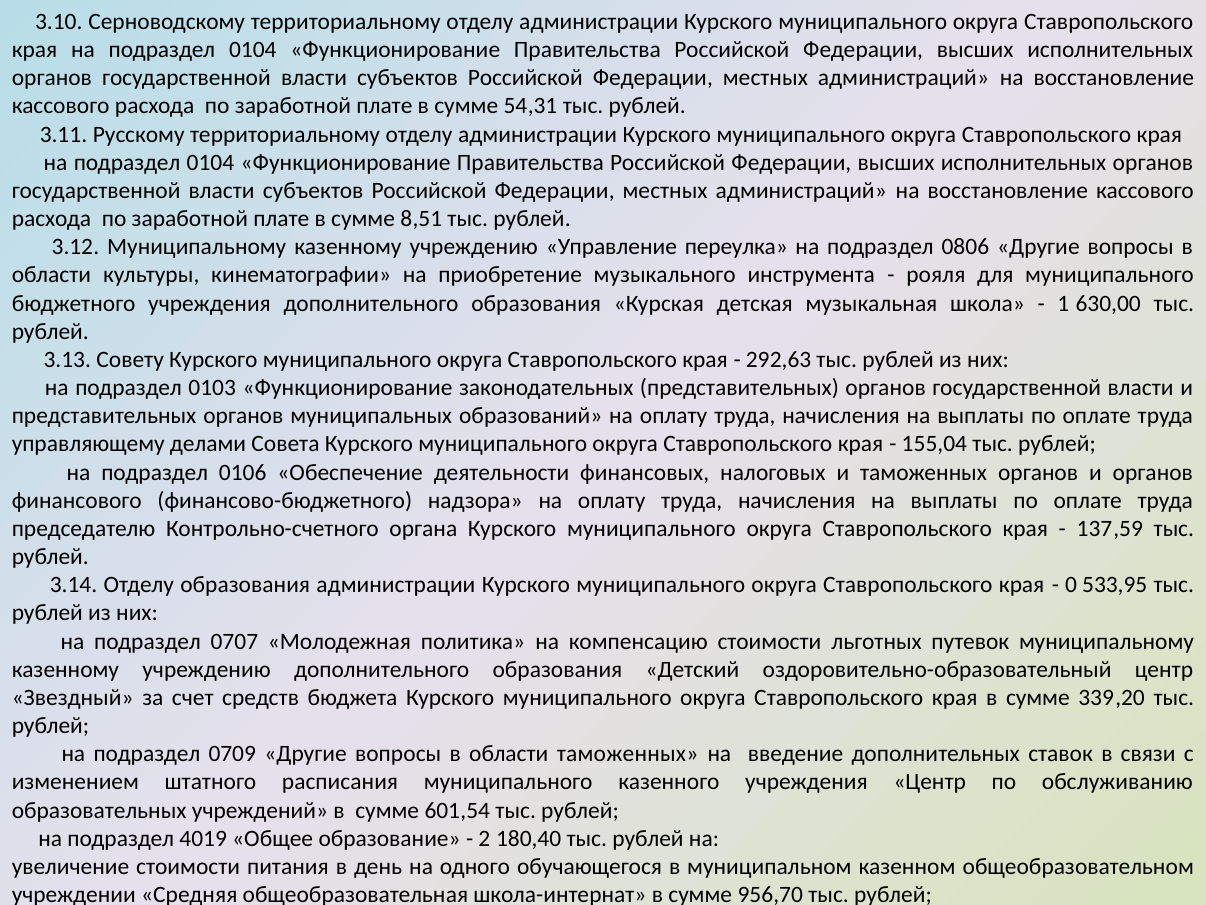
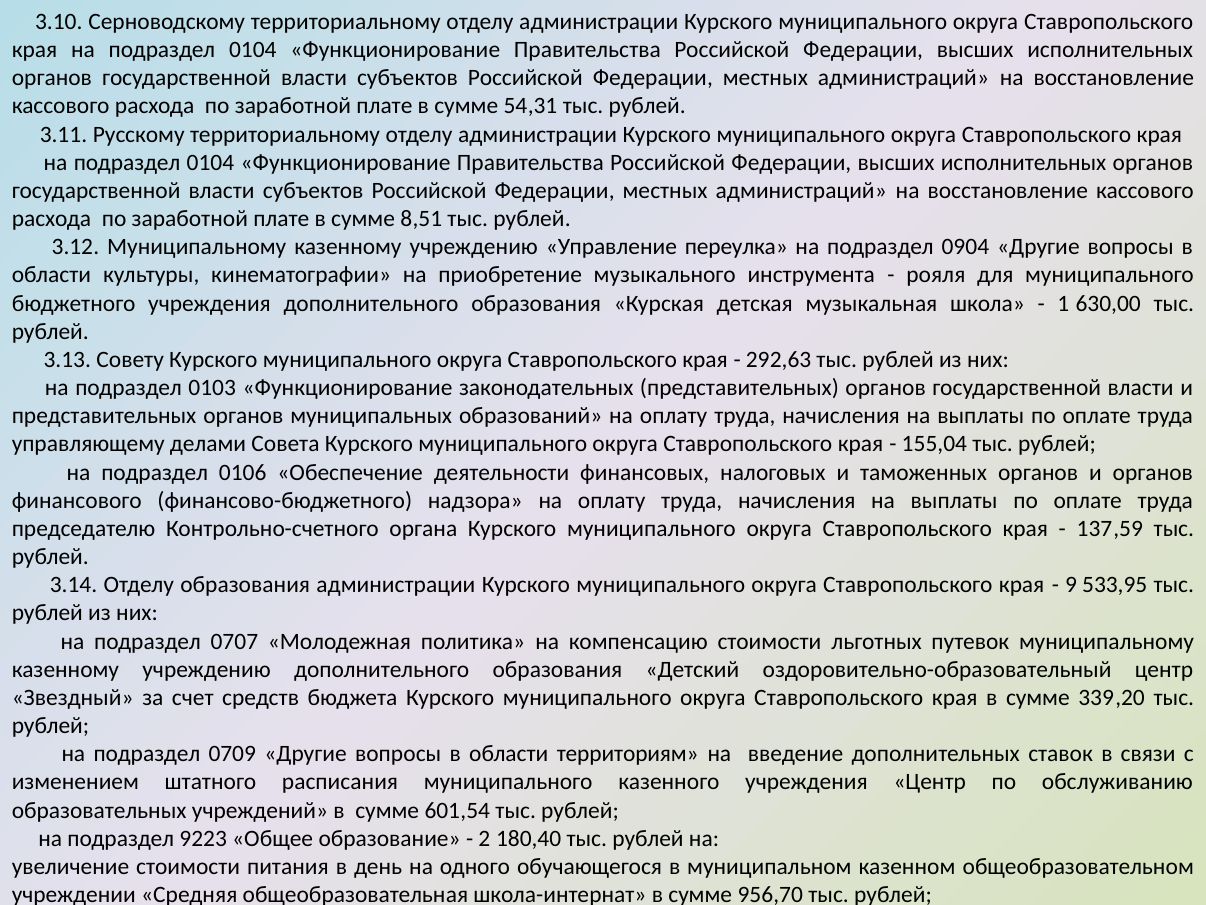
0806: 0806 -> 0904 (965, 247)
0: 0 -> 9 (1071, 585)
области таможенных: таможенных -> территориям (628, 754)
4019: 4019 -> 9223 (203, 838)
